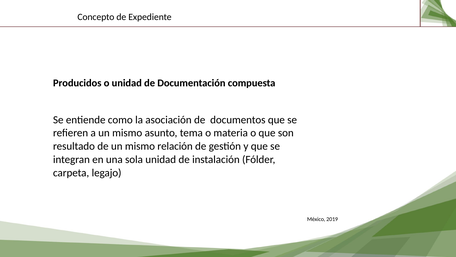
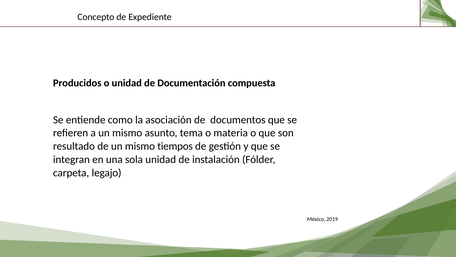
relación: relación -> tiempos (175, 146)
